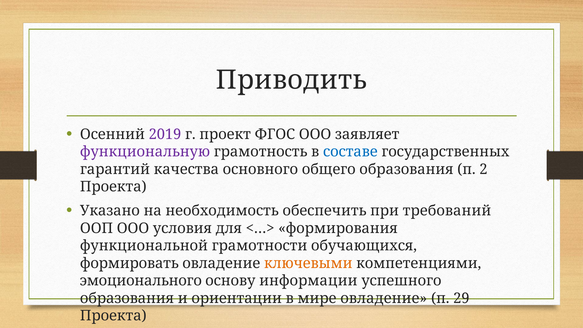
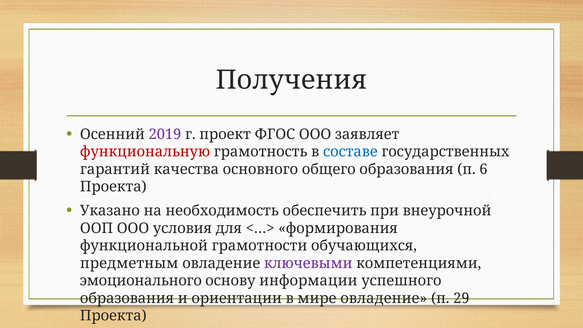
Приводить: Приводить -> Получения (291, 80)
функциональную colour: purple -> red (145, 152)
2: 2 -> 6 (483, 169)
требований: требований -> внеурочной (447, 211)
формировать: формировать -> предметным (129, 263)
ключевыми colour: orange -> purple (308, 263)
